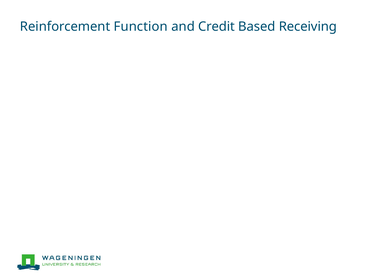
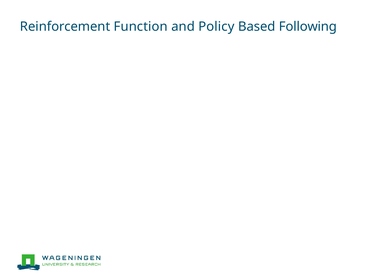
Credit: Credit -> Policy (216, 27)
Receiving: Receiving -> Following (308, 27)
